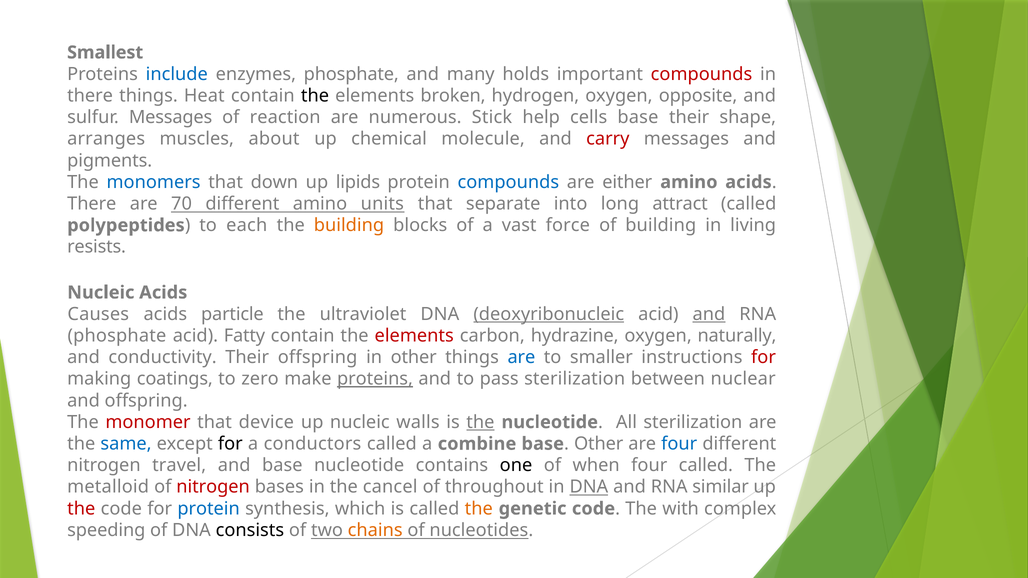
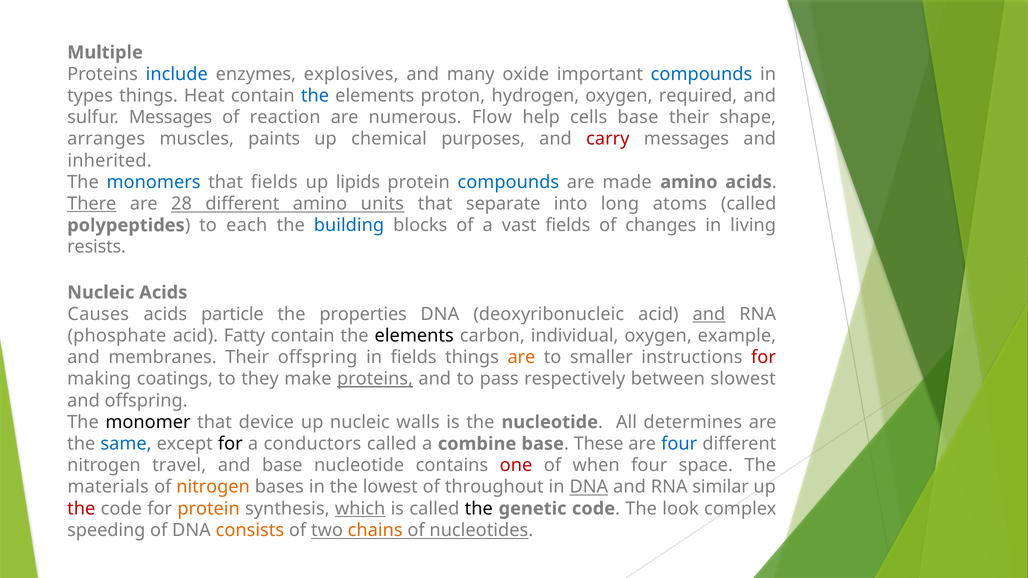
Smallest: Smallest -> Multiple (105, 53)
enzymes phosphate: phosphate -> explosives (351, 74)
holds: holds -> oxide (526, 74)
compounds colour: red -> blue (702, 74)
there: there -> types (90, 96)
the colour: black -> blue (315, 96)
broken: broken -> proton (453, 96)
opposite: opposite -> required (698, 96)
Stick: Stick -> Flow (492, 117)
about: about -> paints (274, 139)
molecule: molecule -> purposes (483, 139)
pigments: pigments -> inherited (110, 161)
that down: down -> fields (274, 182)
either: either -> made (627, 182)
There underline: none -> present (92, 204)
70: 70 -> 28 (182, 204)
attract: attract -> atoms (680, 204)
building colour: orange -> blue (349, 225)
vast force: force -> fields (568, 225)
of building: building -> changes (661, 225)
ultraviolet: ultraviolet -> properties (363, 314)
deoxyribonucleic underline: present -> none (549, 314)
elements colour: red -> black (414, 336)
hydrazine: hydrazine -> individual (575, 336)
naturally: naturally -> example (737, 336)
conductivity: conductivity -> membranes (163, 358)
in other: other -> fields (414, 358)
are colour: blue -> orange (521, 358)
zero: zero -> they (260, 379)
pass sterilization: sterilization -> respectively (575, 379)
nuclear: nuclear -> slowest (743, 379)
monomer colour: red -> black (148, 422)
the underline: present -> none (480, 422)
All sterilization: sterilization -> determines (693, 422)
base Other: Other -> These (599, 444)
one colour: black -> red (516, 466)
four called: called -> space (706, 466)
metalloid: metalloid -> materials (108, 487)
nitrogen colour: red -> orange (213, 487)
cancel: cancel -> lowest (390, 487)
protein colour: blue -> orange (209, 509)
which underline: none -> present (360, 509)
the colour: orange -> black (479, 509)
with: with -> look (681, 509)
consists colour: black -> orange (250, 530)
